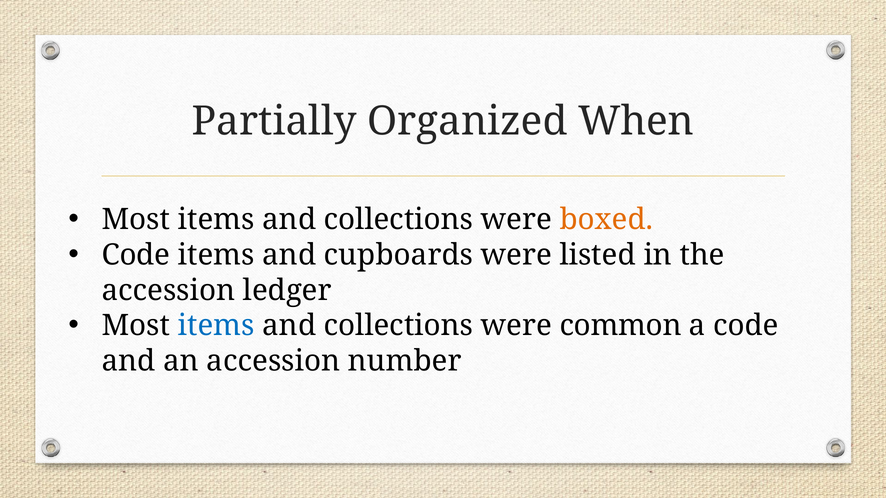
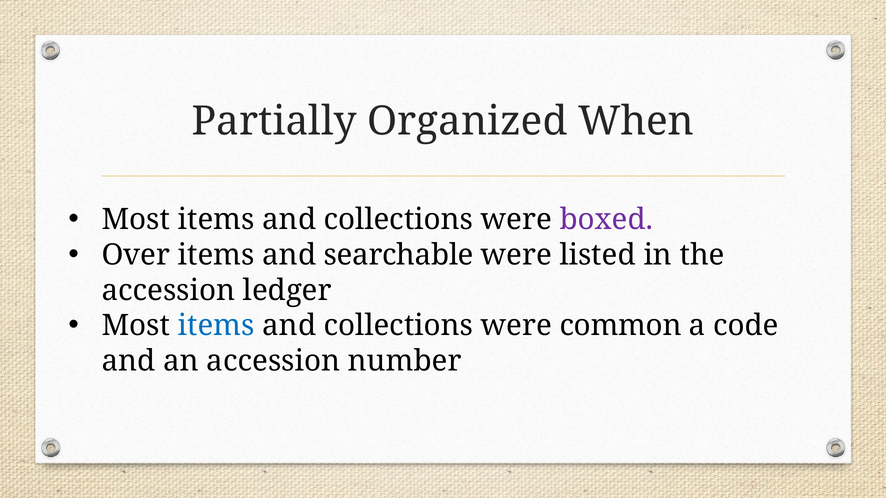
boxed colour: orange -> purple (606, 220)
Code: Code -> Over (136, 255)
cupboards: cupboards -> searchable (399, 255)
